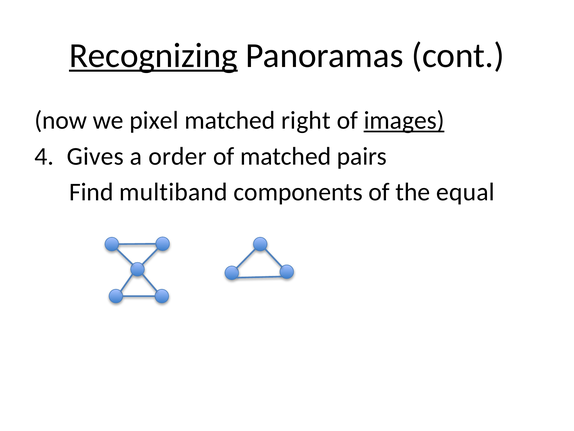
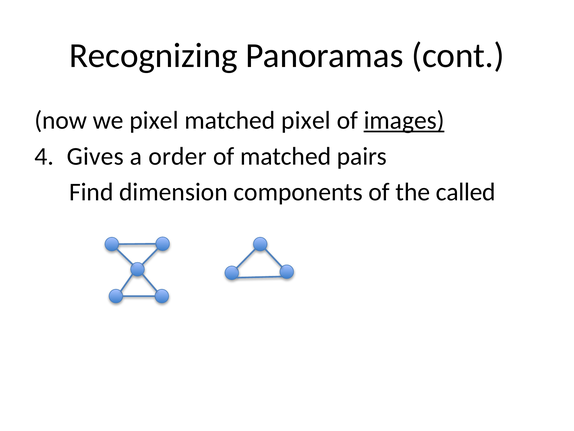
Recognizing underline: present -> none (153, 56)
matched right: right -> pixel (306, 120)
multiband: multiband -> dimension (174, 192)
equal: equal -> called (466, 192)
